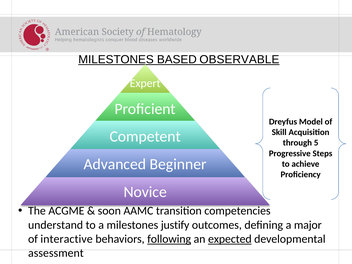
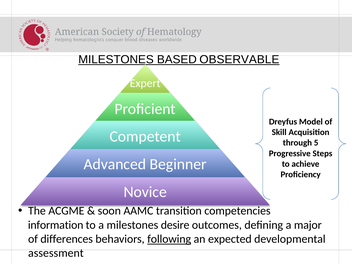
understand: understand -> information (56, 225)
justify: justify -> desire (175, 225)
interactive: interactive -> differences (67, 239)
expected underline: present -> none (230, 239)
